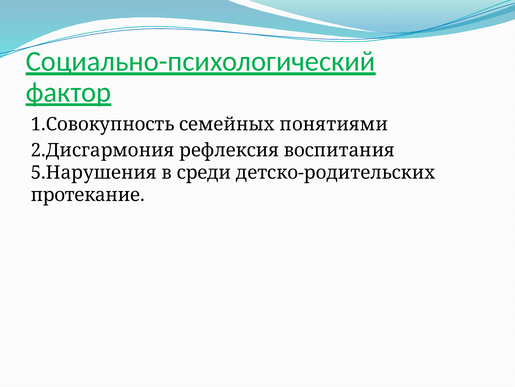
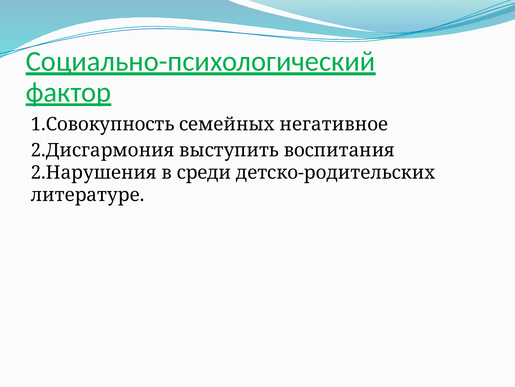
понятиями: понятиями -> негативное (334, 124)
рефлексия: рефлексия -> выступить (229, 150)
5.Нарушения: 5.Нарушения -> 2.Нарушения (94, 172)
протекание: протекание -> литературе (88, 195)
